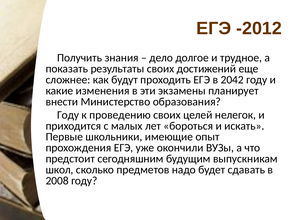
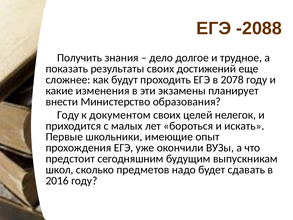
-2012: -2012 -> -2088 (259, 28)
2042: 2042 -> 2078 (232, 80)
проведению: проведению -> документом (120, 115)
2008: 2008 -> 2016 (57, 180)
